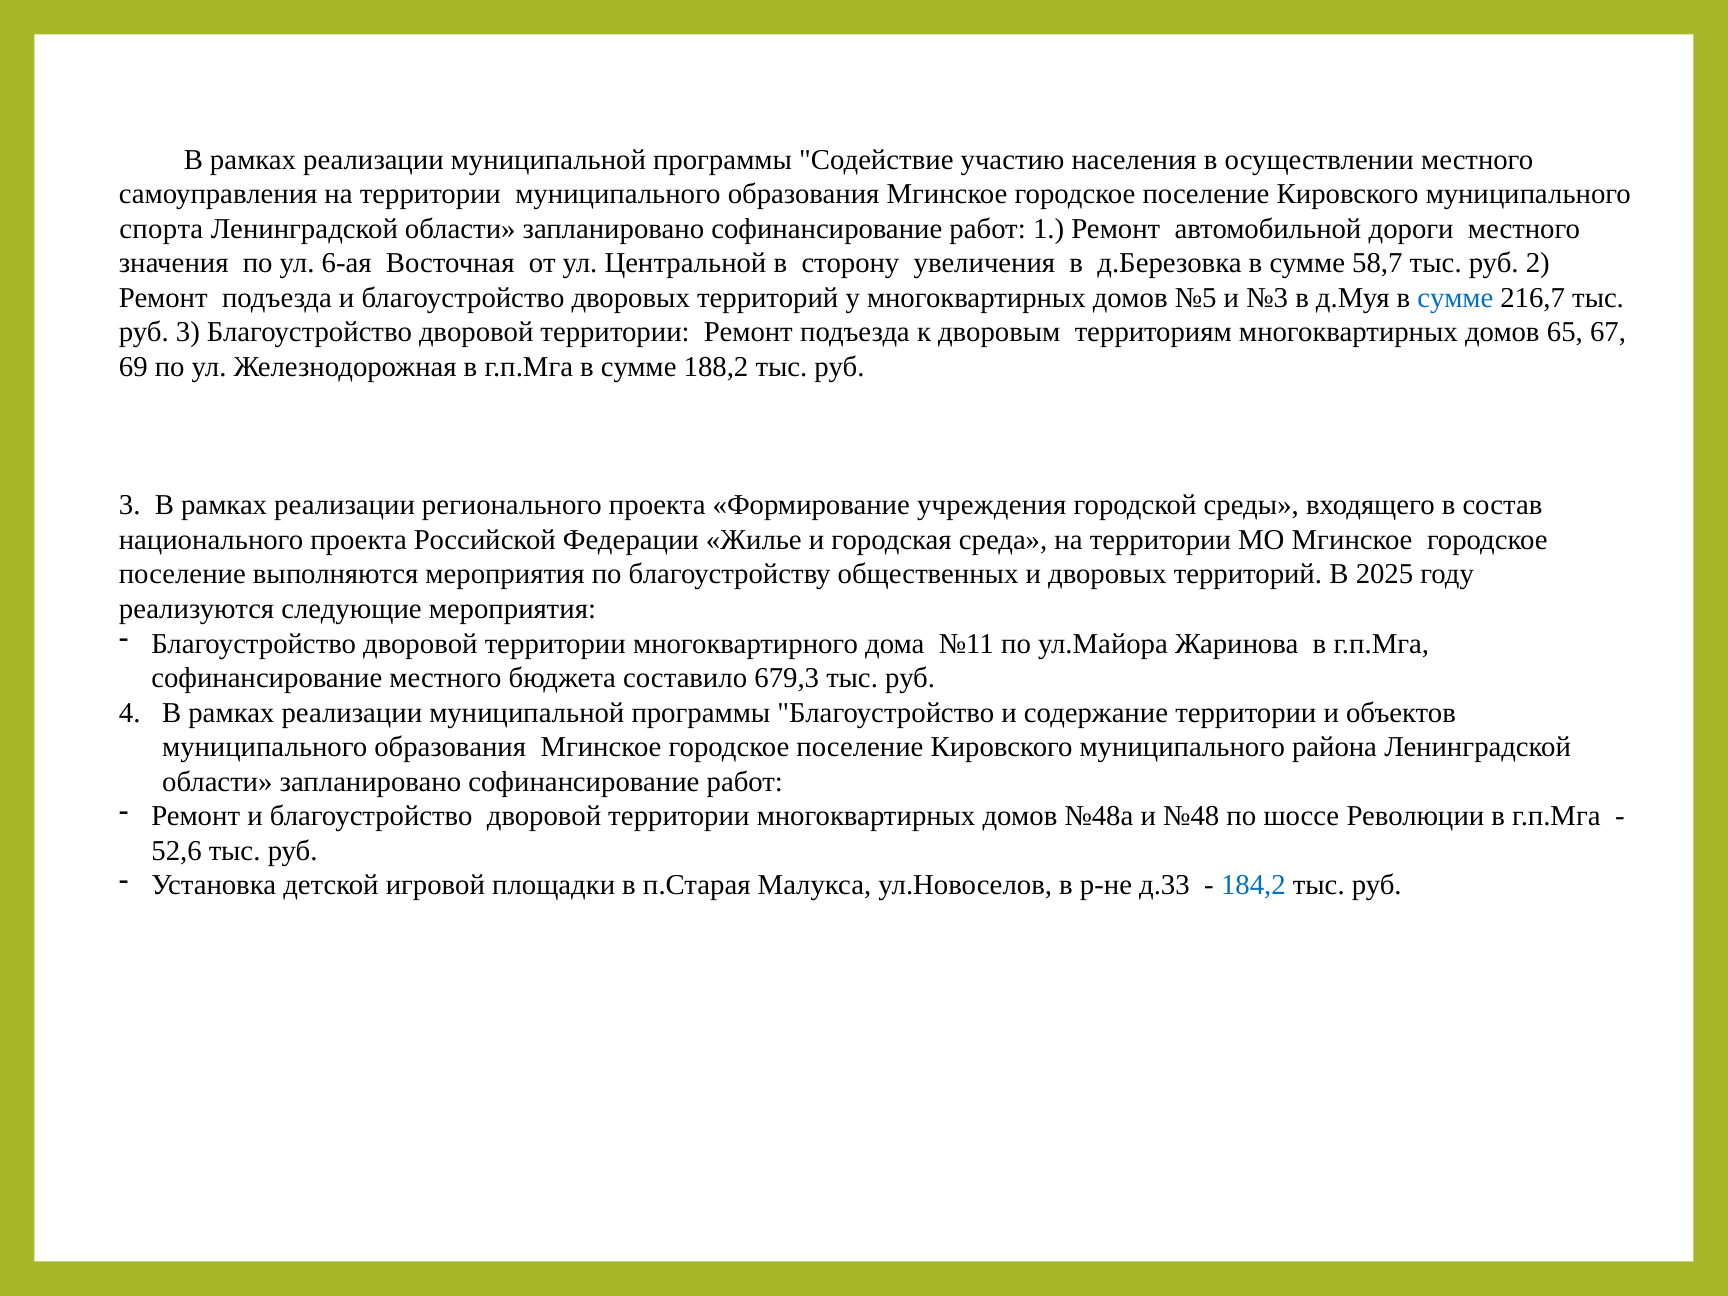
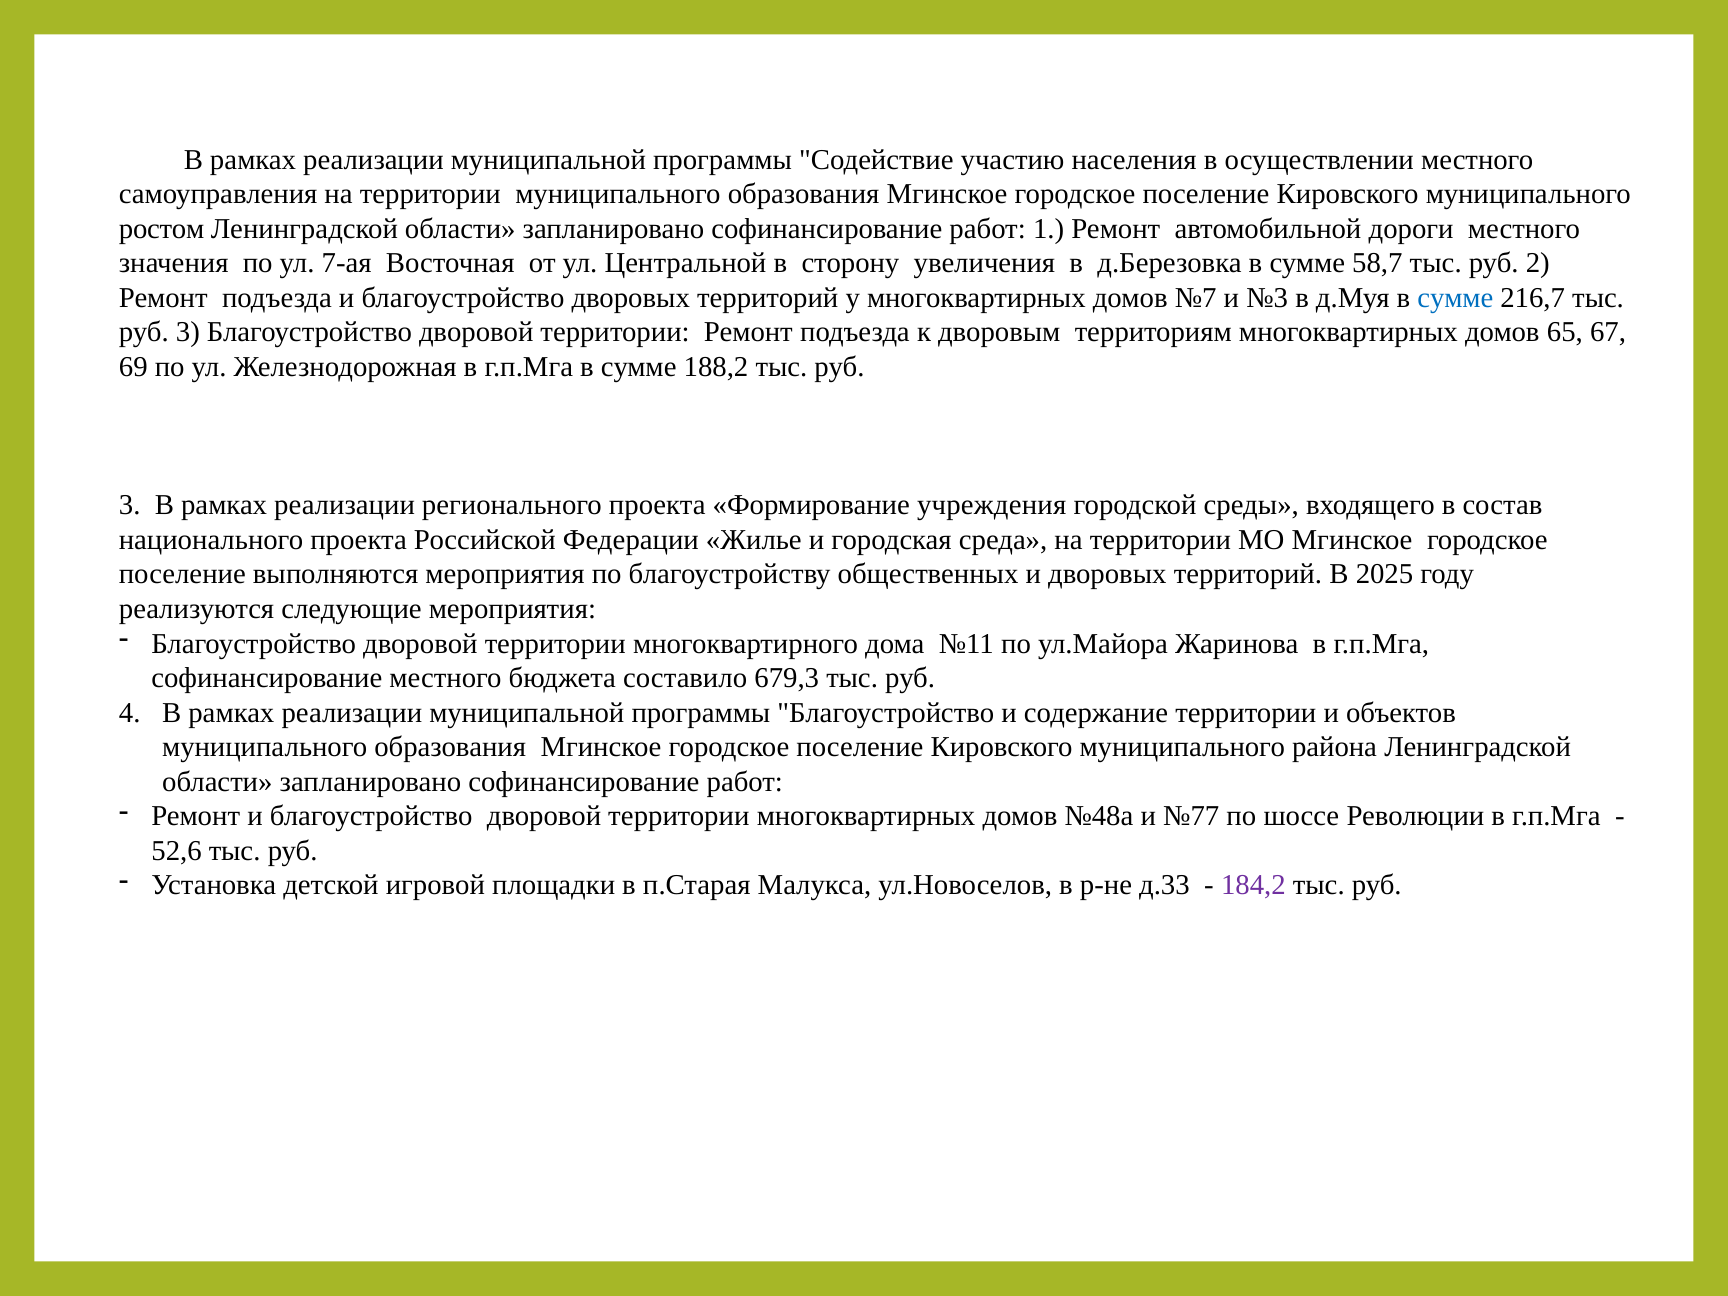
спорта: спорта -> ростом (162, 229)
6-ая: 6-ая -> 7-ая (347, 263)
№5: №5 -> №7 (1196, 298)
№48: №48 -> №77 (1191, 816)
184,2 colour: blue -> purple (1253, 885)
